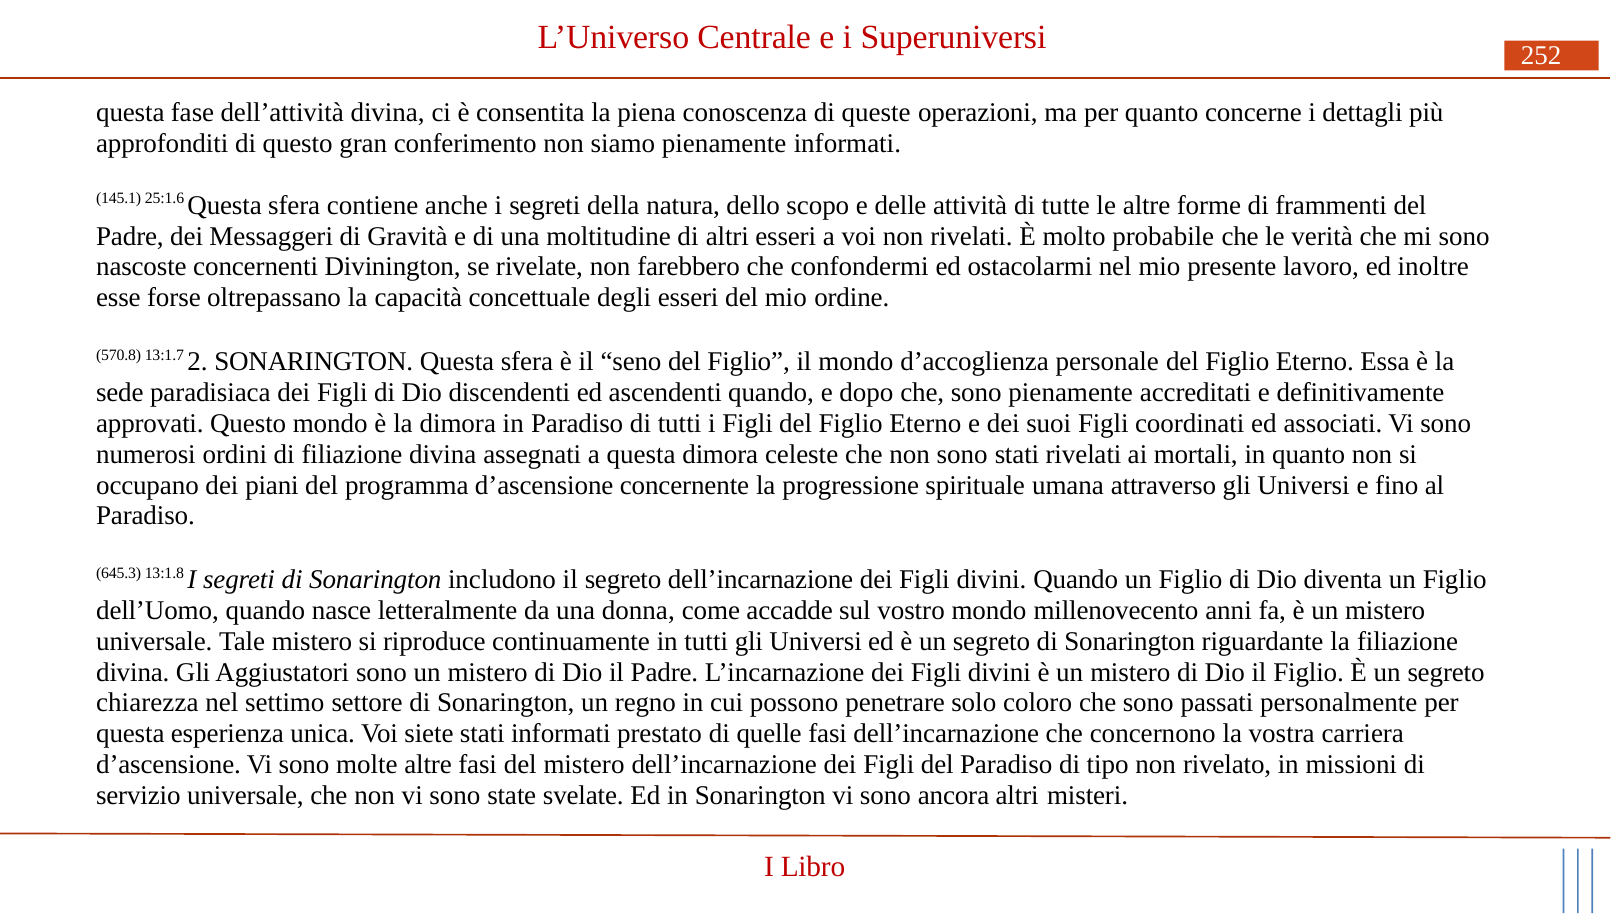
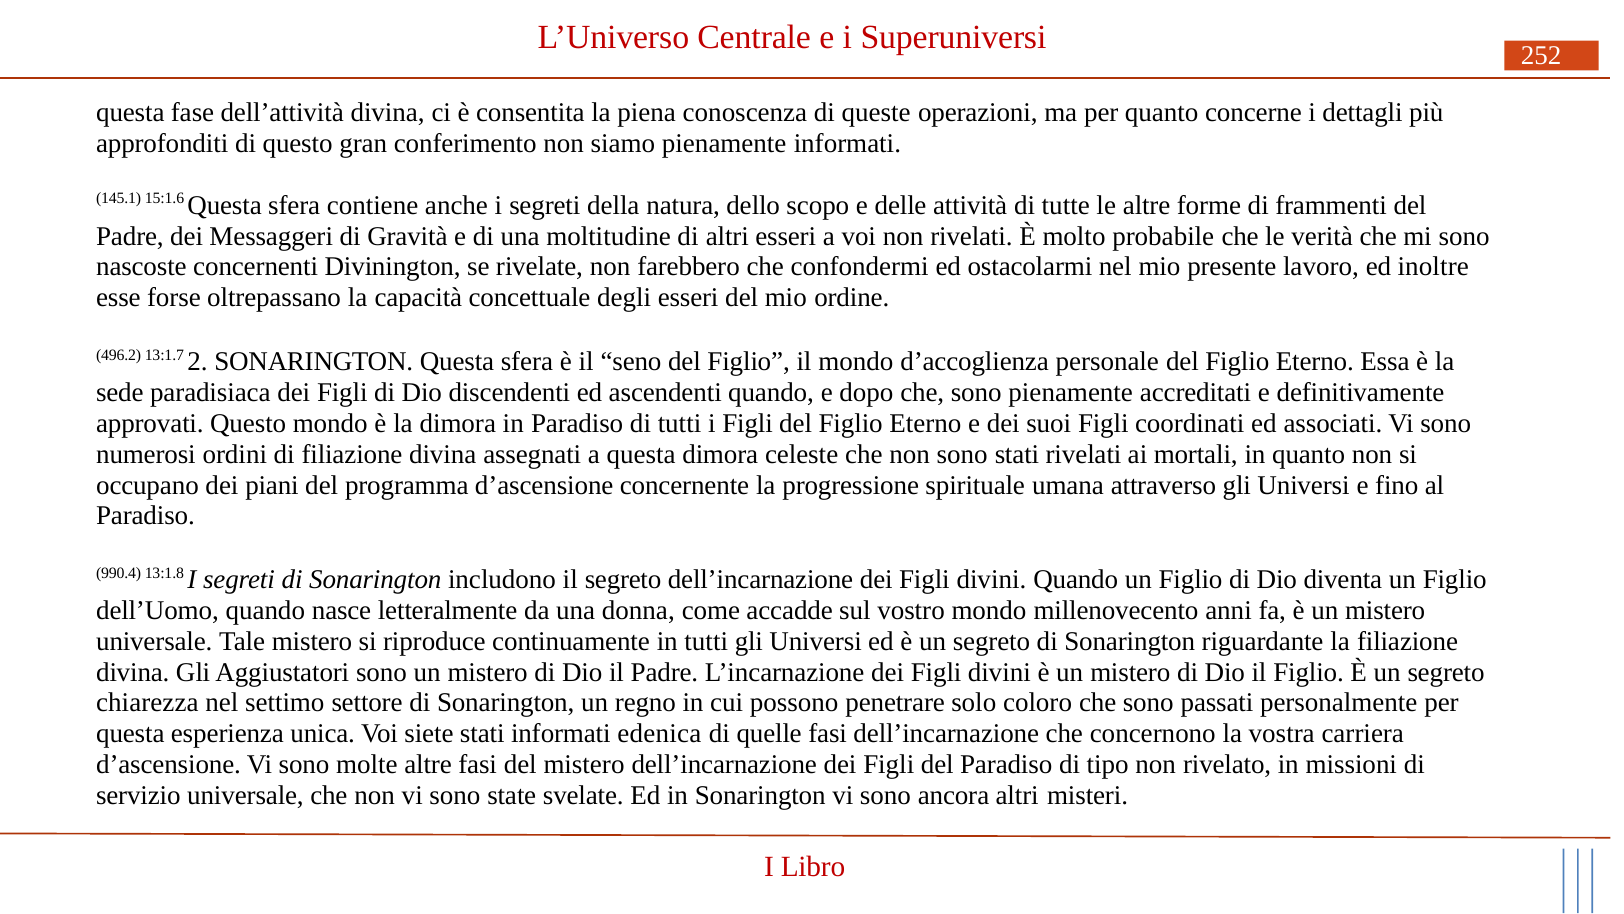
25:1.6: 25:1.6 -> 15:1.6 (164, 199)
570.8: 570.8 -> 496.2 (119, 355)
645.3: 645.3 -> 990.4 (119, 573)
prestato: prestato -> edenica (659, 734)
